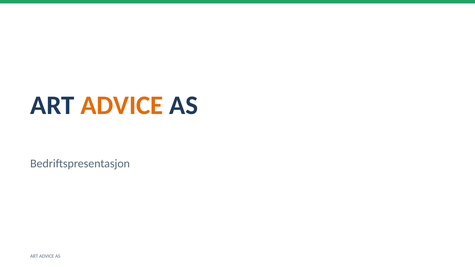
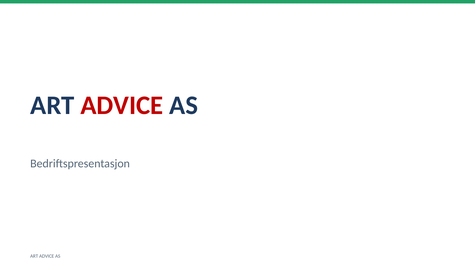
ADVICE colour: orange -> red (122, 105)
